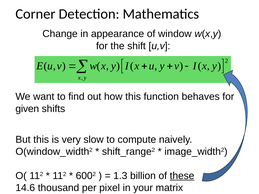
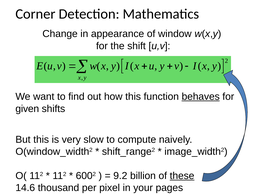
behaves underline: none -> present (201, 97)
1.3: 1.3 -> 9.2 (120, 176)
matrix: matrix -> pages (169, 188)
